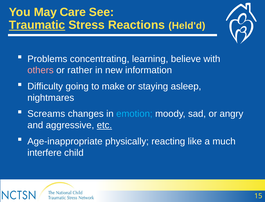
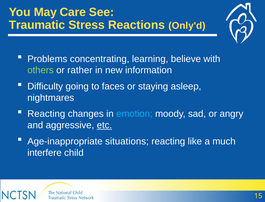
Traumatic underline: present -> none (37, 25)
Held'd: Held'd -> Only'd (187, 26)
others colour: pink -> light green (41, 70)
make: make -> faces (113, 86)
Screams: Screams -> Reacting (46, 114)
physically: physically -> situations (127, 141)
